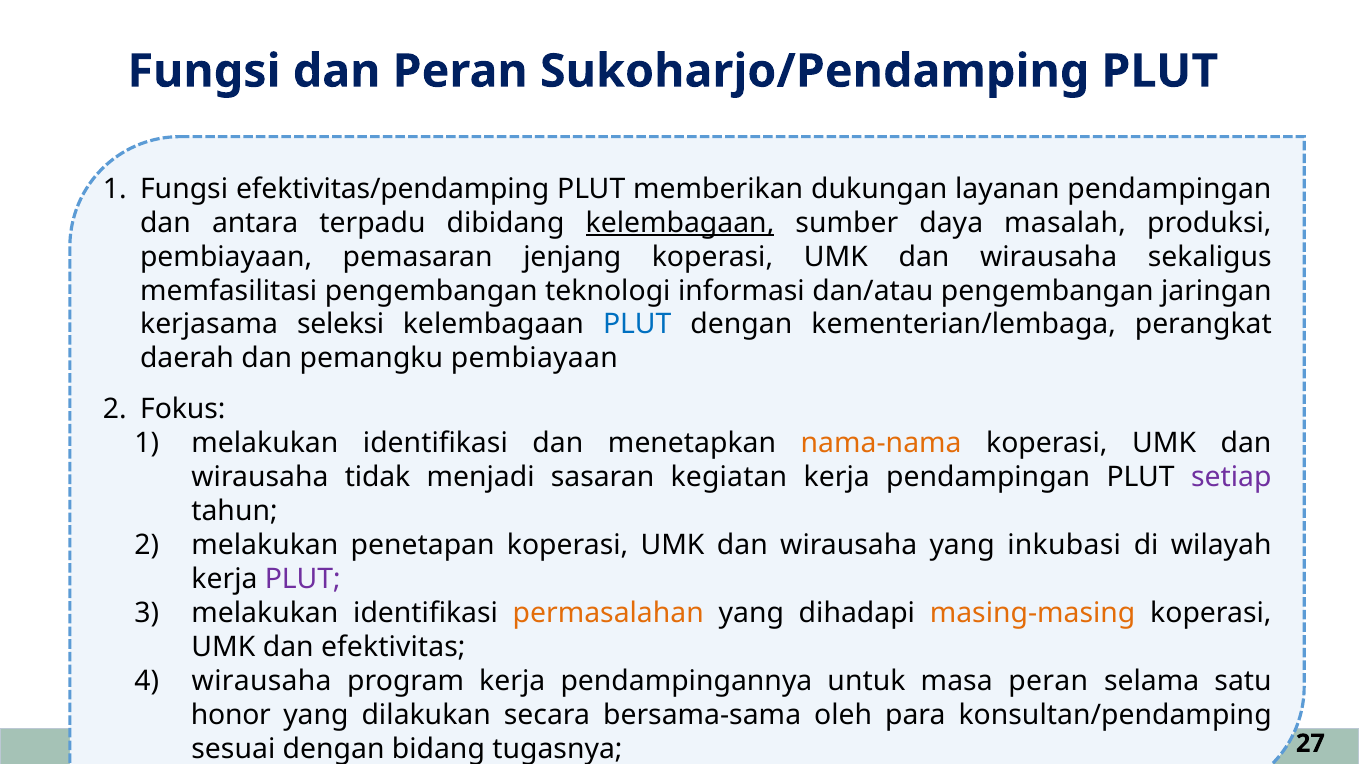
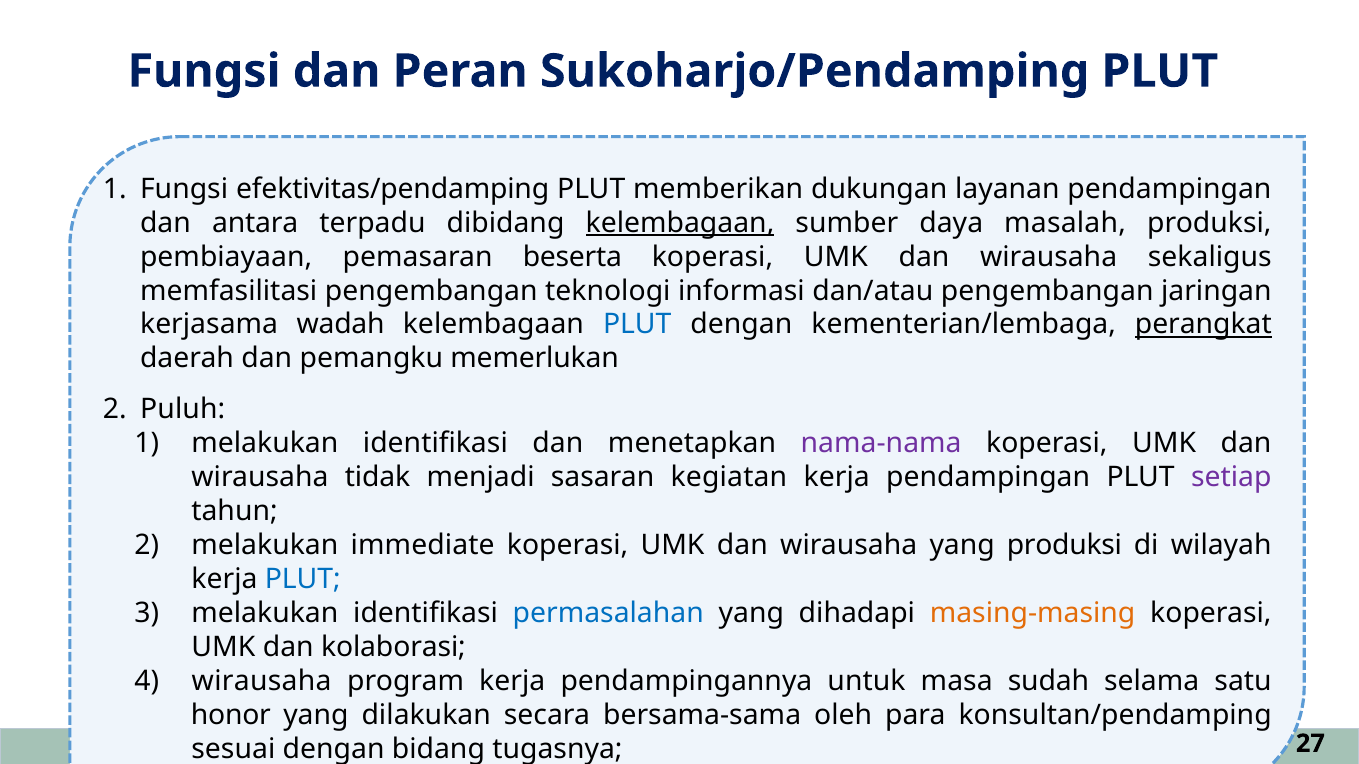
jenjang: jenjang -> beserta (572, 257)
seleksi: seleksi -> wadah (341, 325)
perangkat underline: none -> present (1203, 325)
pemangku pembiayaan: pembiayaan -> memerlukan (535, 359)
Fokus: Fokus -> Puluh (183, 410)
nama-nama colour: orange -> purple (881, 444)
penetapan: penetapan -> immediate (423, 546)
yang inkubasi: inkubasi -> produksi (1064, 546)
PLUT colour: purple -> blue (303, 580)
permasalahan colour: orange -> blue (608, 614)
efektivitas: efektivitas -> kolaborasi (393, 648)
masa peran: peran -> sudah (1048, 682)
